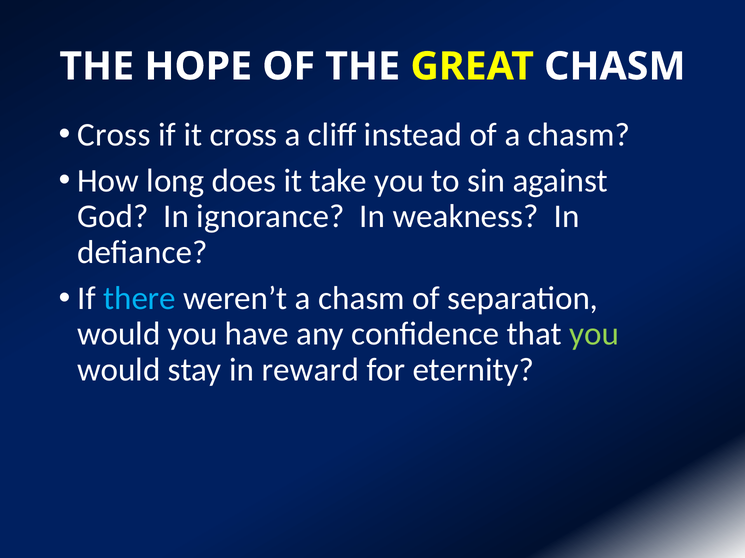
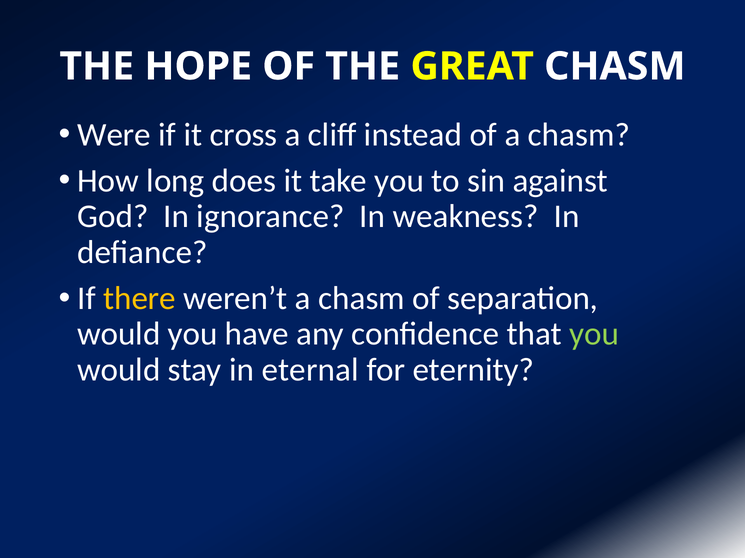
Cross: Cross -> Were (114, 135)
there colour: light blue -> yellow (140, 299)
reward: reward -> eternal (310, 370)
